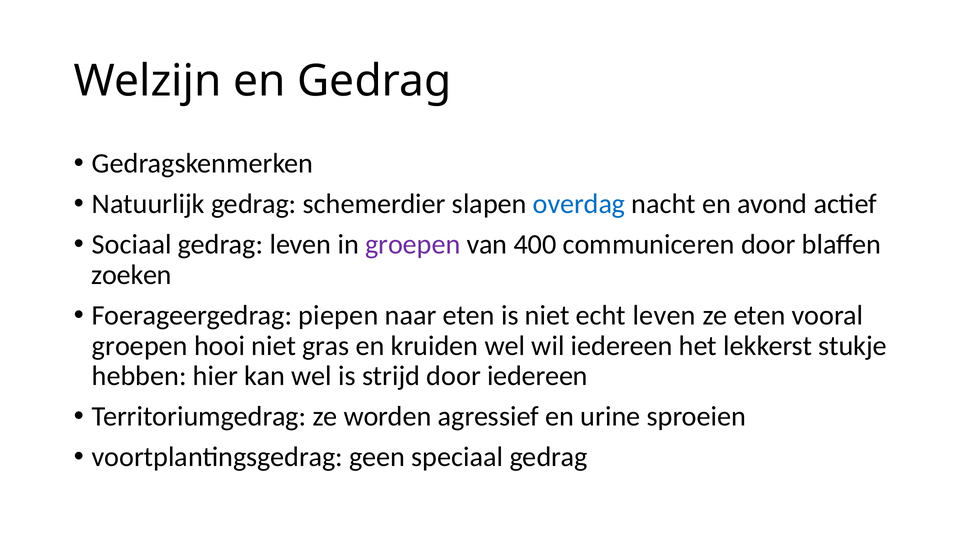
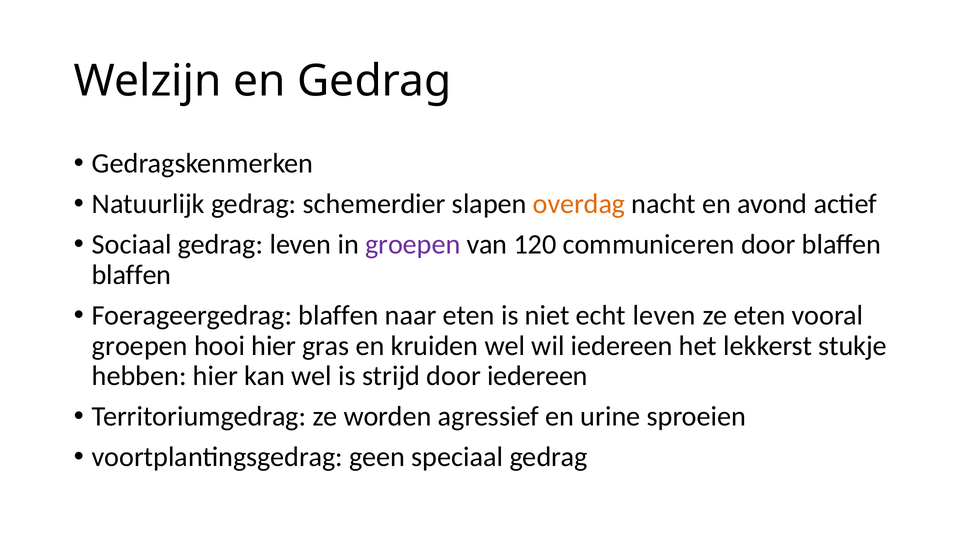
overdag colour: blue -> orange (579, 204)
400: 400 -> 120 (535, 245)
zoeken: zoeken -> blaffen (132, 275)
Foerageergedrag piepen: piepen -> blaffen (339, 316)
hooi niet: niet -> hier (274, 346)
